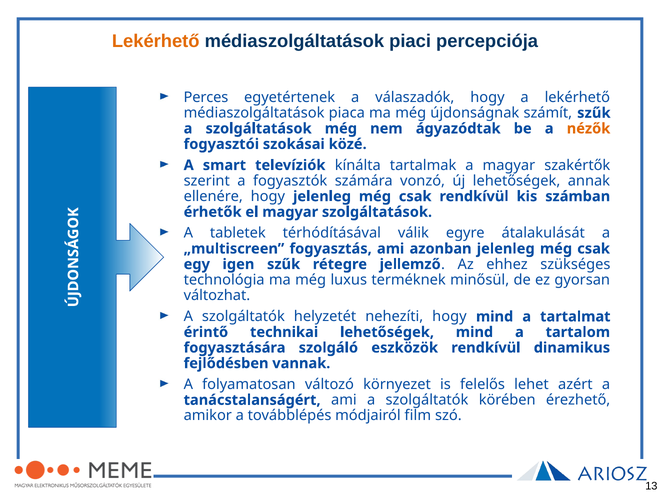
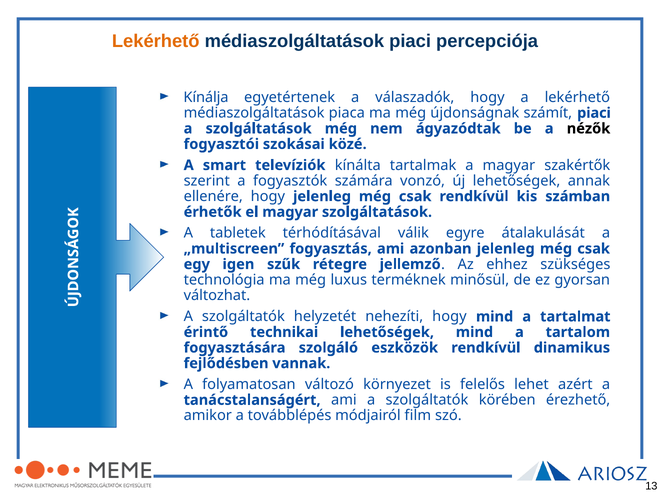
Perces: Perces -> Kínálja (206, 97)
számít szűk: szűk -> piaci (594, 113)
nézők colour: orange -> black (589, 129)
